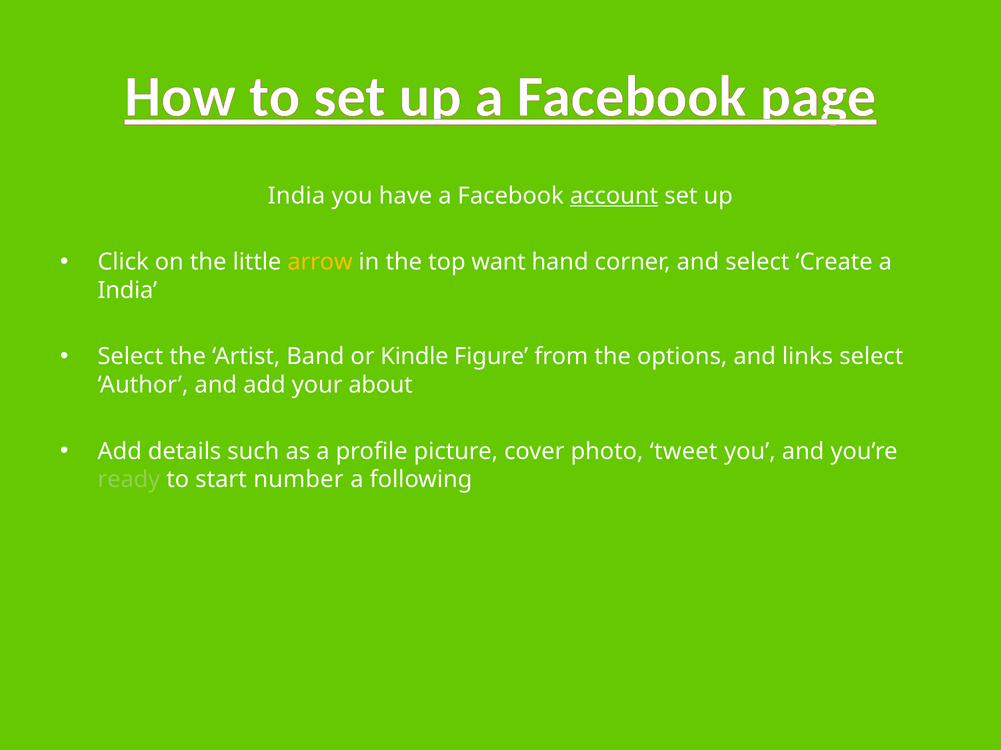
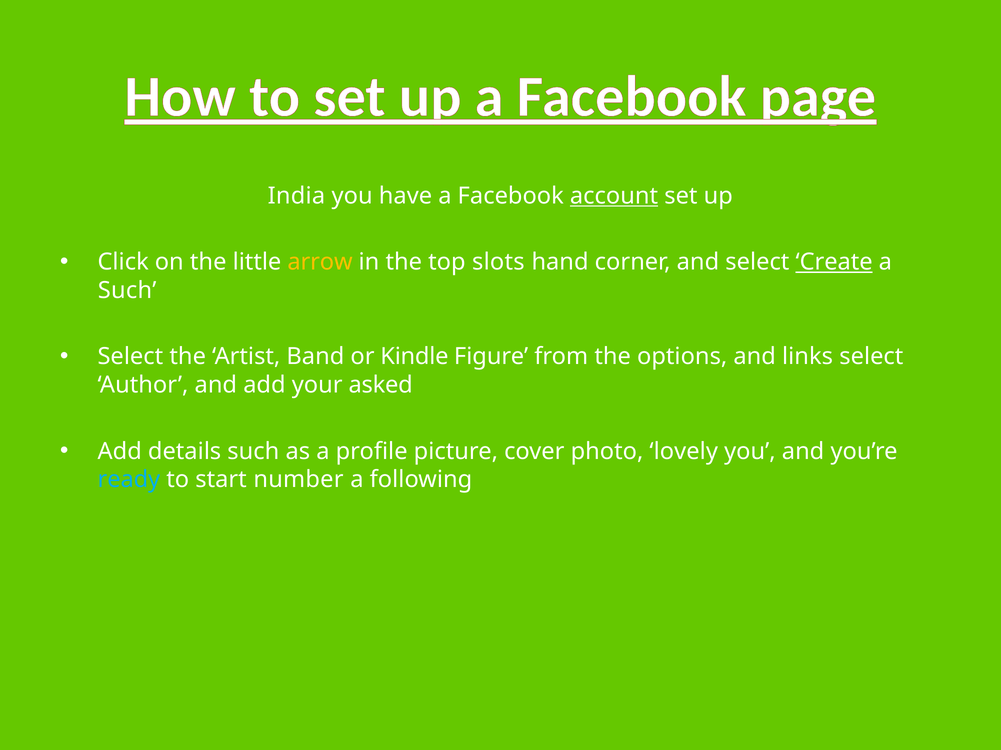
want: want -> slots (498, 262)
Create underline: none -> present (834, 262)
India: India -> Such (127, 291)
about: about -> asked (381, 385)
tweet: tweet -> lovely (684, 452)
ready colour: light green -> light blue (129, 480)
